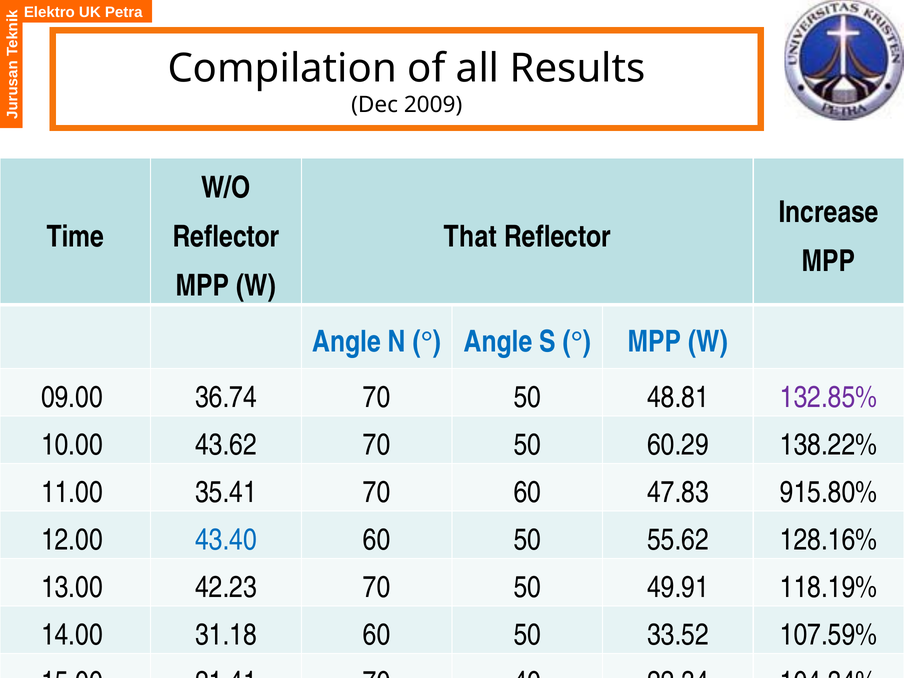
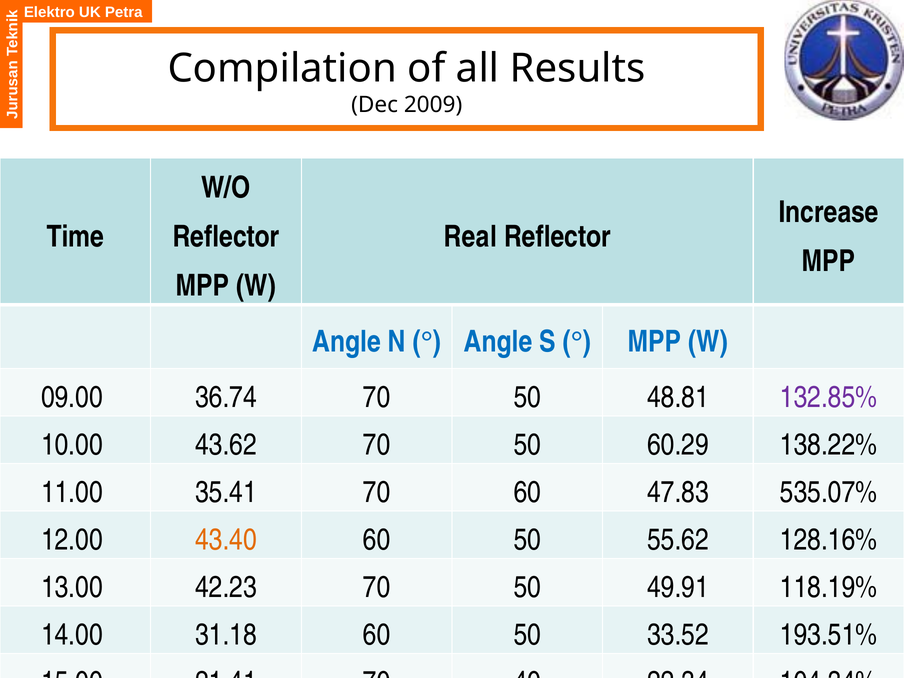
That: That -> Real (470, 237)
915.80%: 915.80% -> 535.07% (829, 492)
43.40 colour: blue -> orange (226, 540)
107.59%: 107.59% -> 193.51% (829, 635)
